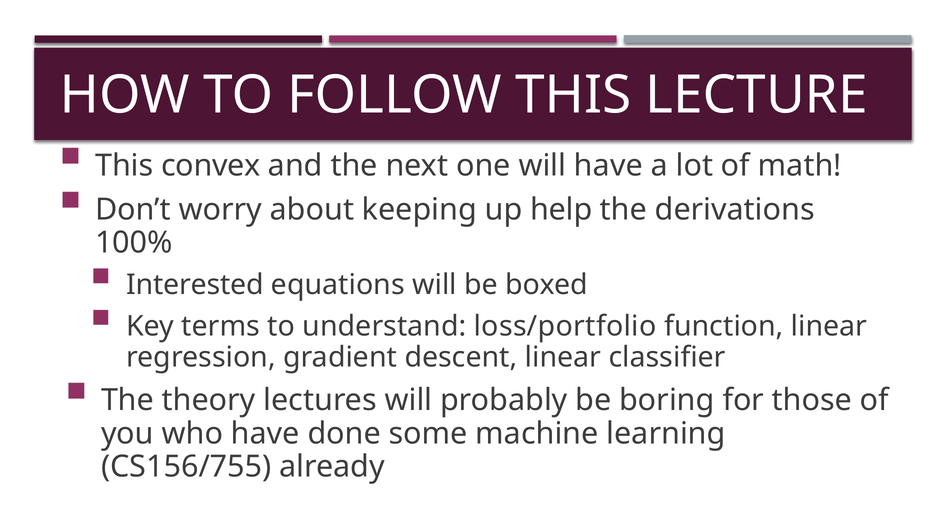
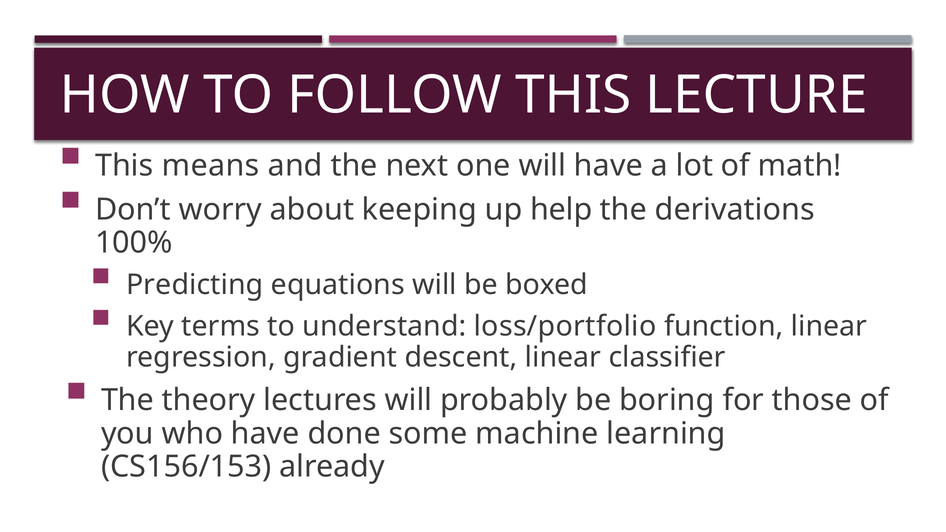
convex: convex -> means (211, 166)
Interested: Interested -> Predicting (195, 285)
CS156/755: CS156/755 -> CS156/153 (186, 467)
